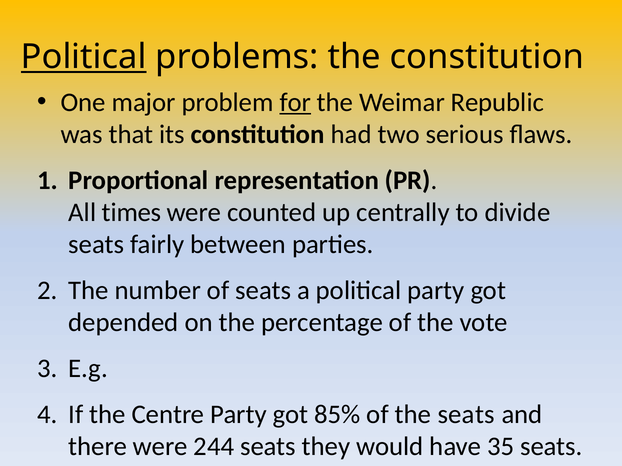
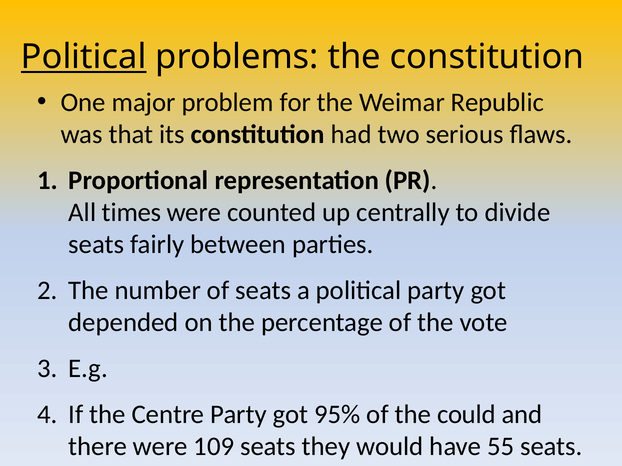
for underline: present -> none (295, 102)
85%: 85% -> 95% (337, 415)
the seats: seats -> could (466, 415)
244: 244 -> 109 (214, 447)
35: 35 -> 55 (501, 447)
